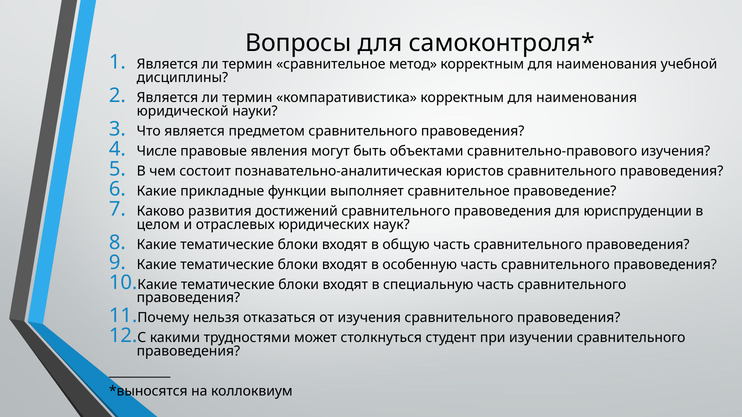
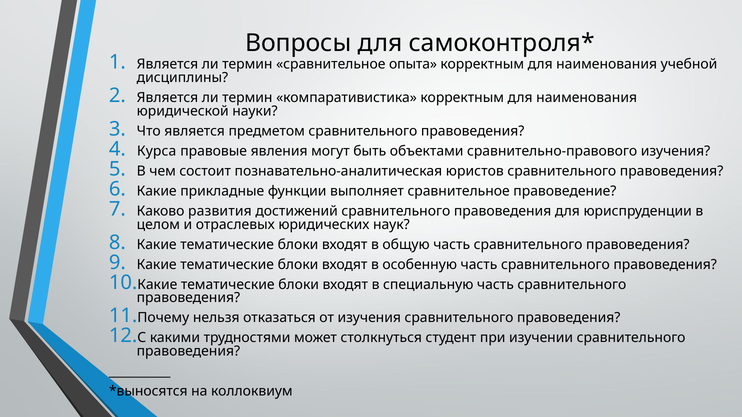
метод: метод -> опыта (413, 64)
Числе: Числе -> Курса (157, 151)
